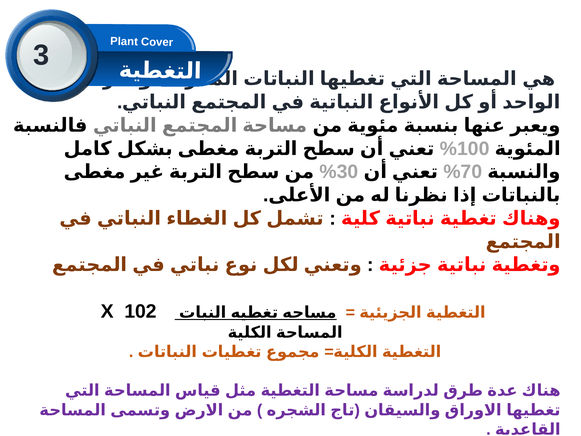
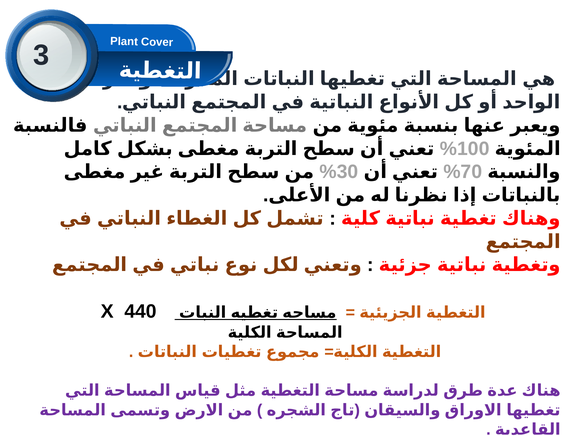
102: 102 -> 440 (141, 311)
